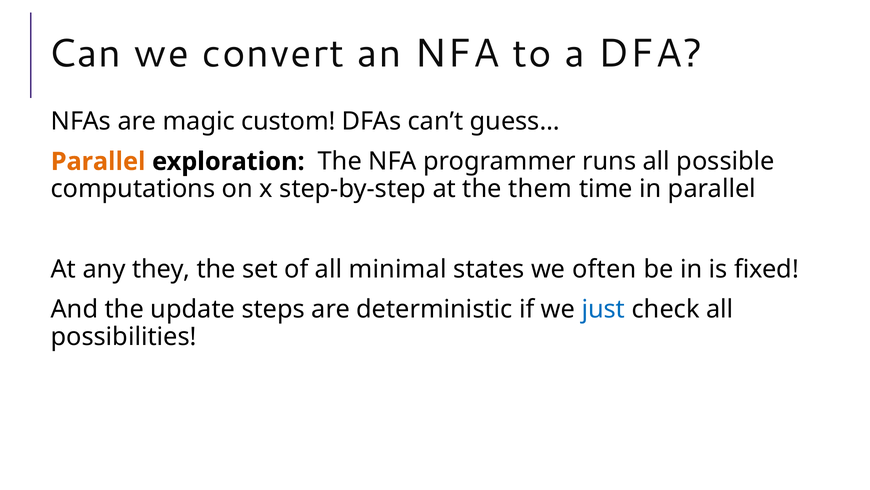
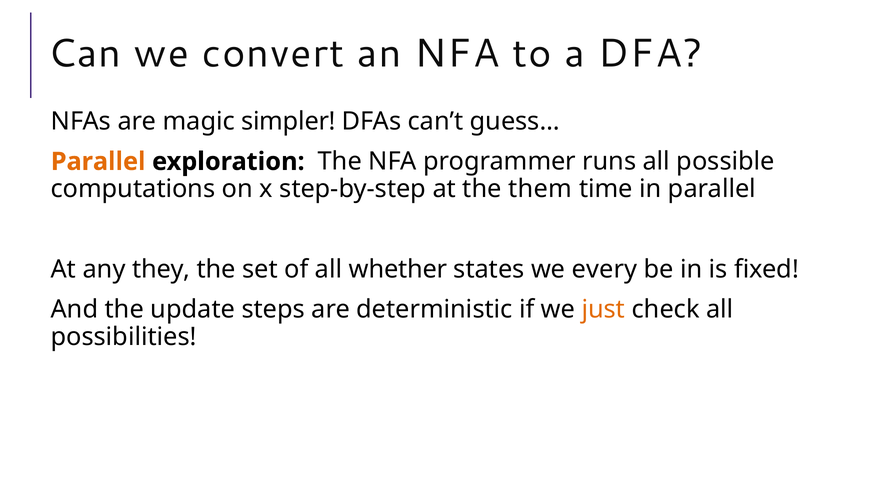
custom: custom -> simpler (288, 121)
minimal: minimal -> whether (398, 269)
often: often -> every (604, 269)
just colour: blue -> orange (603, 309)
